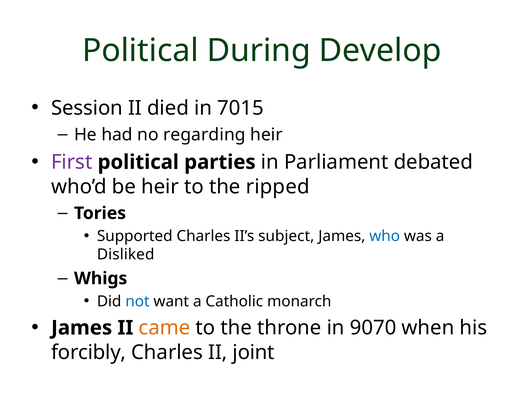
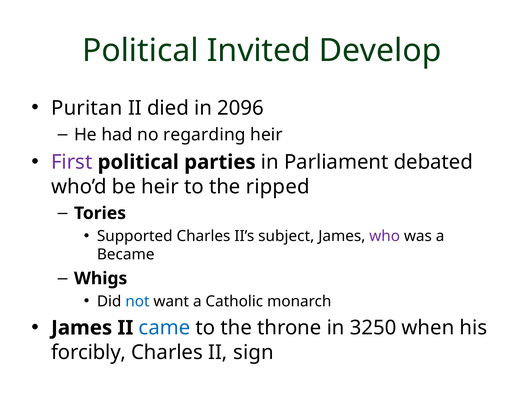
During: During -> Invited (259, 51)
Session: Session -> Puritan (87, 108)
7015: 7015 -> 2096 (241, 108)
who colour: blue -> purple (385, 236)
Disliked: Disliked -> Became (126, 255)
came colour: orange -> blue (164, 328)
9070: 9070 -> 3250 (373, 328)
joint: joint -> sign (253, 352)
